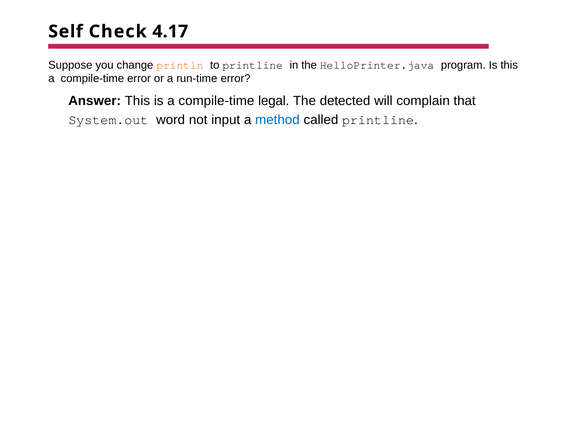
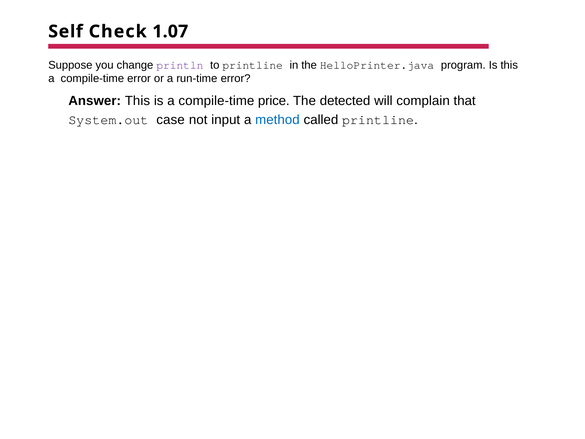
4.17: 4.17 -> 1.07 (170, 31)
println colour: orange -> purple (180, 65)
legal: legal -> price (274, 101)
word: word -> case (171, 120)
